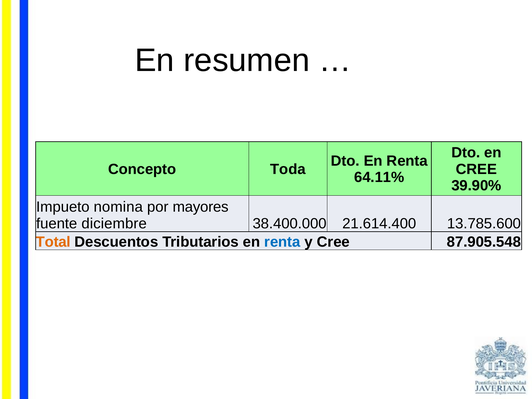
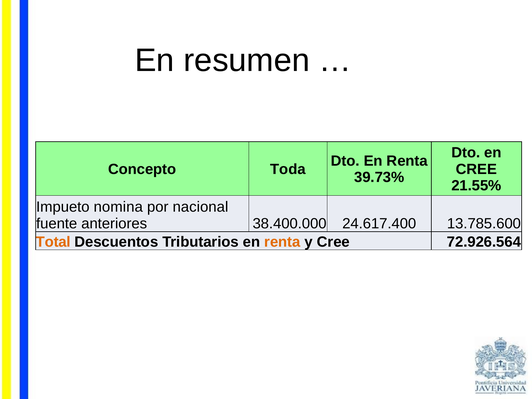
64.11%: 64.11% -> 39.73% (379, 177)
39.90%: 39.90% -> 21.55% (476, 186)
mayores: mayores -> nacional (200, 207)
diciembre: diciembre -> anteriores (114, 224)
21.614.400: 21.614.400 -> 24.617.400 (379, 224)
renta colour: blue -> orange (282, 242)
87.905.548: 87.905.548 -> 72.926.564 (484, 242)
